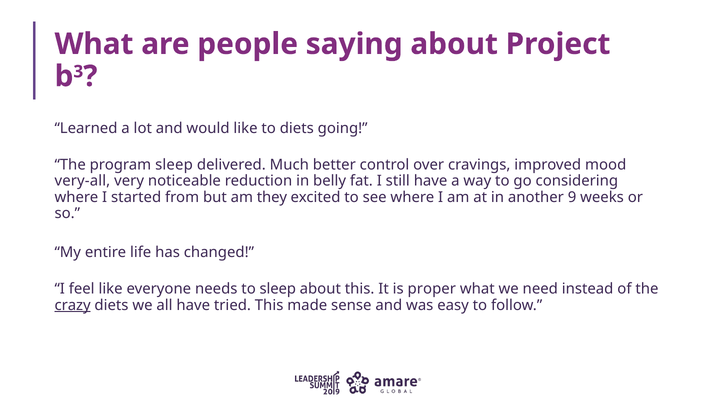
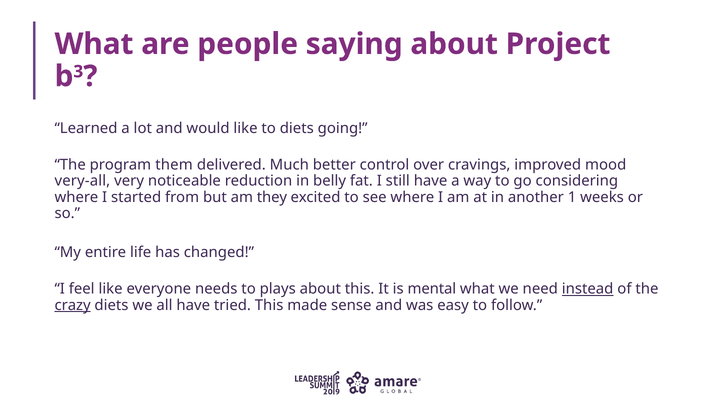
program sleep: sleep -> them (174, 165)
9: 9 -> 1 (572, 197)
to sleep: sleep -> plays (278, 289)
proper: proper -> mental (432, 289)
instead underline: none -> present (588, 289)
